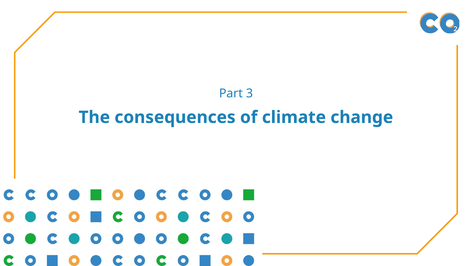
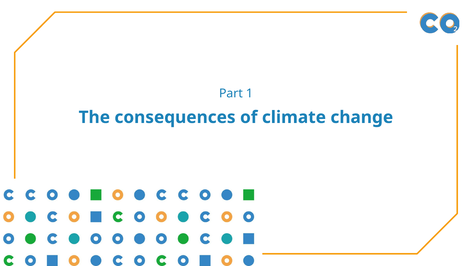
3: 3 -> 1 (249, 93)
